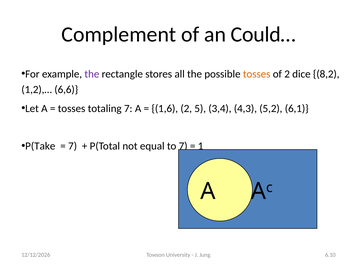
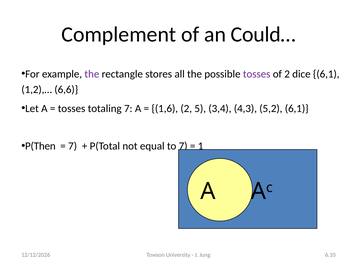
tosses colour: orange -> purple (257, 74)
dice 8,2: 8,2 -> 6,1 (326, 74)
P(Take: P(Take -> P(Then (40, 147)
